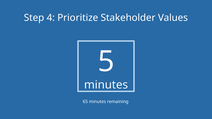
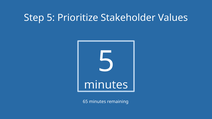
Step 4: 4 -> 5 (51, 18)
